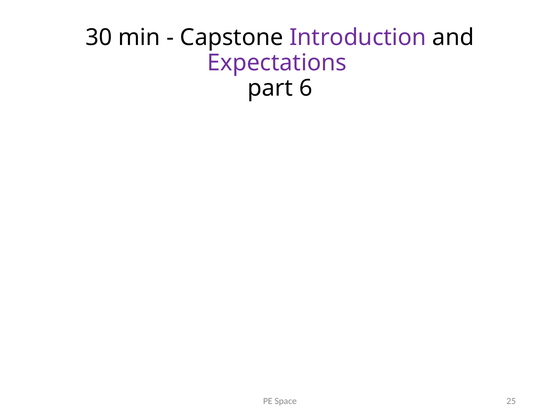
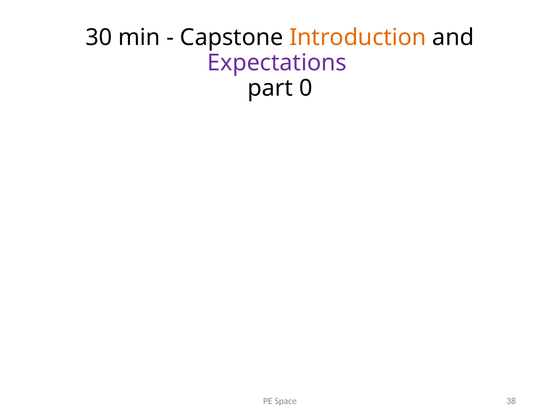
Introduction colour: purple -> orange (358, 38)
6: 6 -> 0 (306, 88)
25: 25 -> 38 (511, 401)
